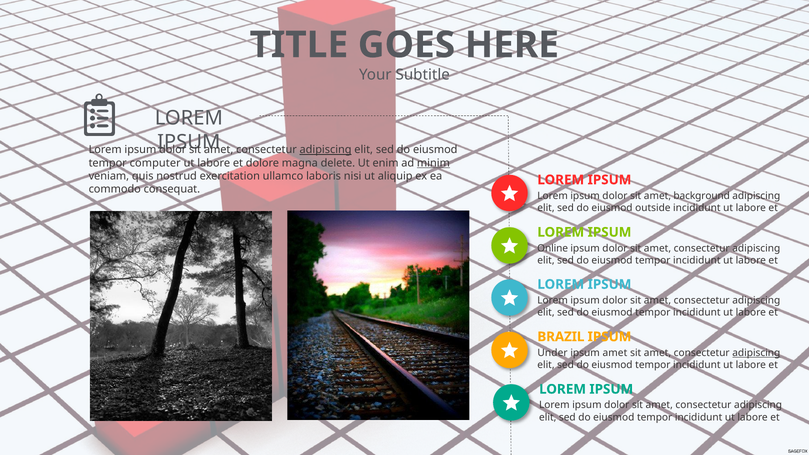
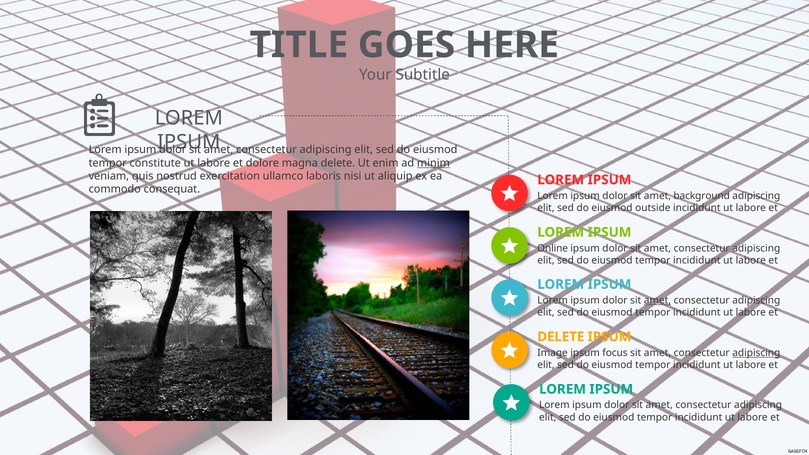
adipiscing underline: present -> none (326, 150)
computer: computer -> constitute (155, 163)
amet underline: none -> present (657, 300)
BRAZIL: BRAZIL -> DELETE (561, 337)
Under: Under -> Image (553, 353)
ipsum amet: amet -> focus (615, 353)
